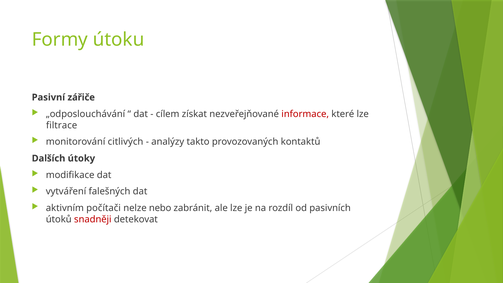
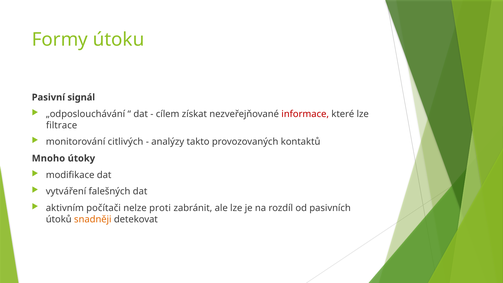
zářiče: zářiče -> signál (81, 97)
Dalších: Dalších -> Mnoho (48, 158)
nebo: nebo -> proti (160, 208)
snadněji colour: red -> orange (93, 219)
